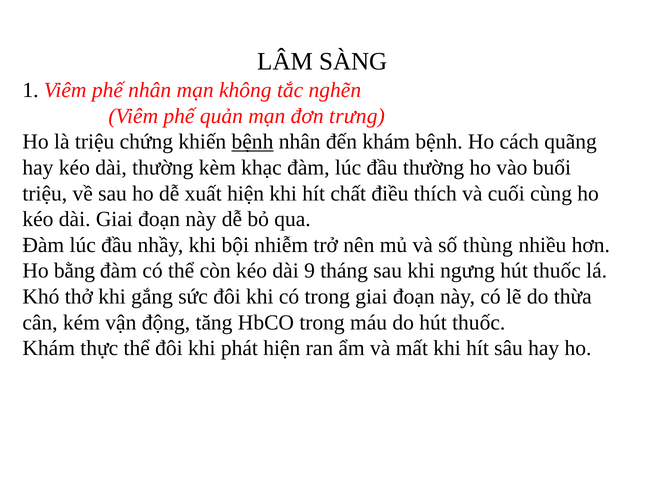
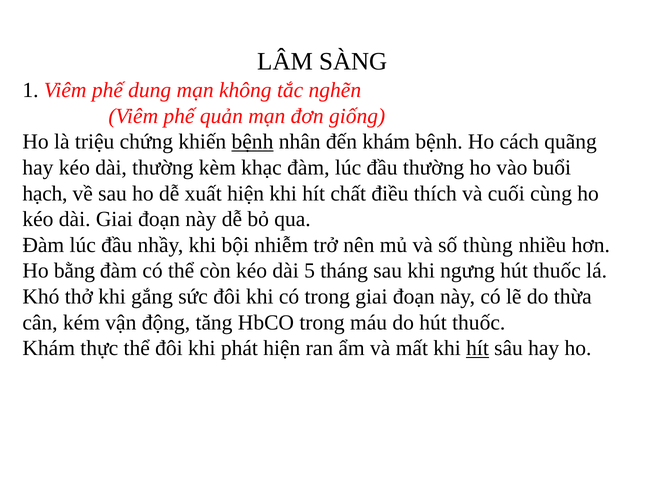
phế nhân: nhân -> dung (150, 90)
trưng: trưng -> giống (357, 116)
triệu: triệu -> hạch (45, 193)
9: 9 -> 5 (310, 271)
hít underline: none -> present (477, 348)
